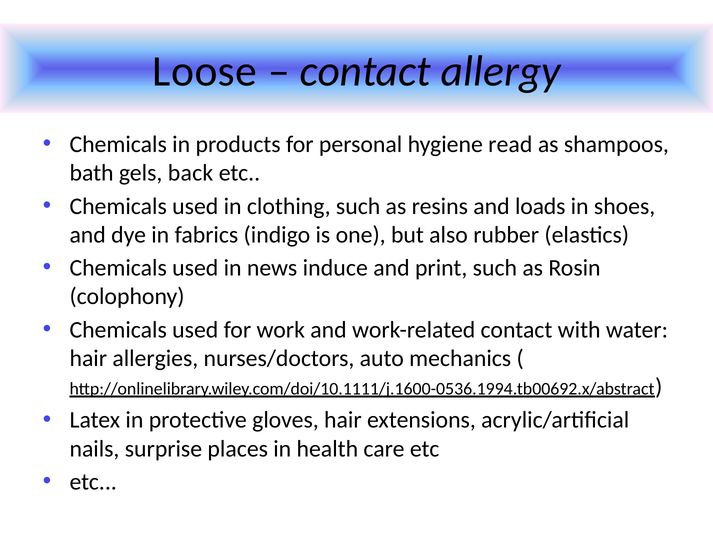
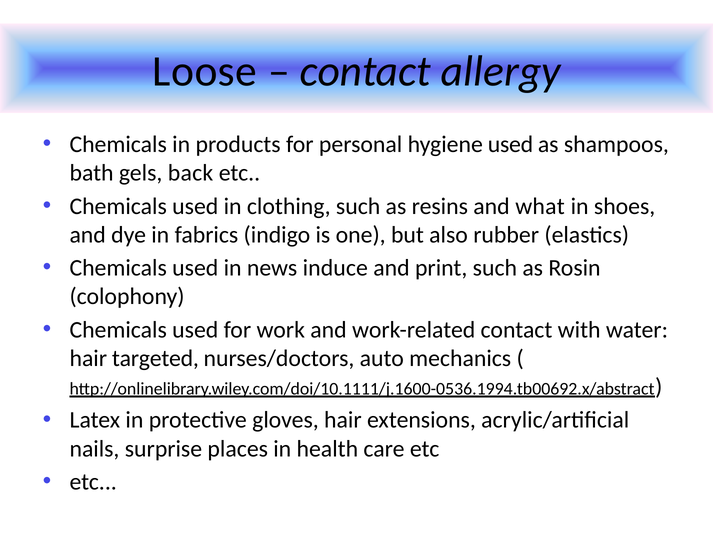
hygiene read: read -> used (510, 144)
loads: loads -> what (540, 206)
allergies: allergies -> targeted (155, 358)
